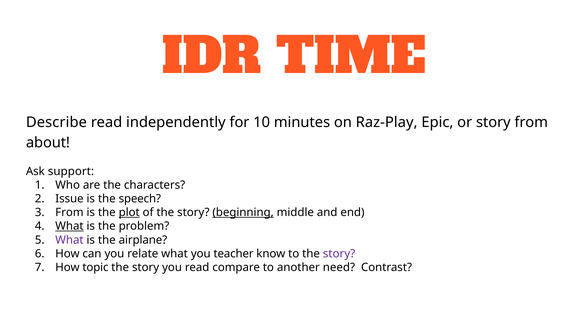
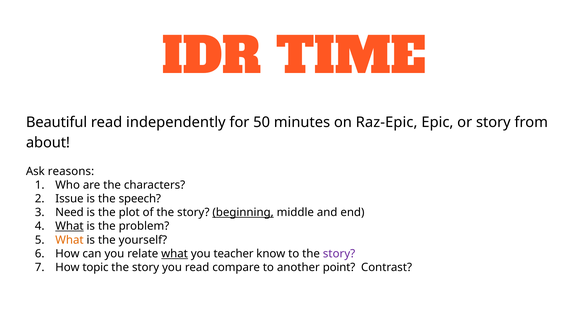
Describe: Describe -> Beautiful (57, 122)
10: 10 -> 50 (262, 122)
Raz-Play: Raz-Play -> Raz-Epic (387, 122)
support: support -> reasons (71, 171)
From: From -> Need (69, 212)
plot underline: present -> none (129, 212)
What colour: purple -> orange (69, 240)
airplane: airplane -> yourself (143, 240)
what underline: none -> present (175, 253)
need: need -> point (339, 267)
